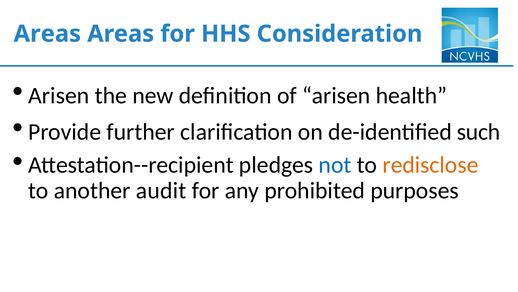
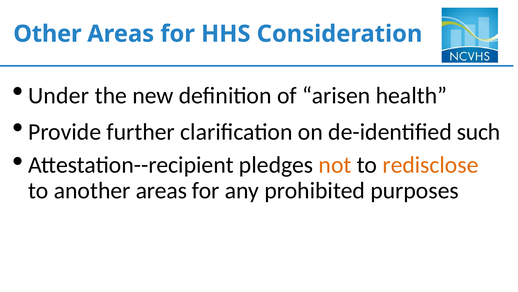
Areas: Areas -> Other (47, 34)
Arisen: Arisen -> Under (59, 95)
not colour: blue -> orange (335, 165)
another audit: audit -> areas (161, 190)
